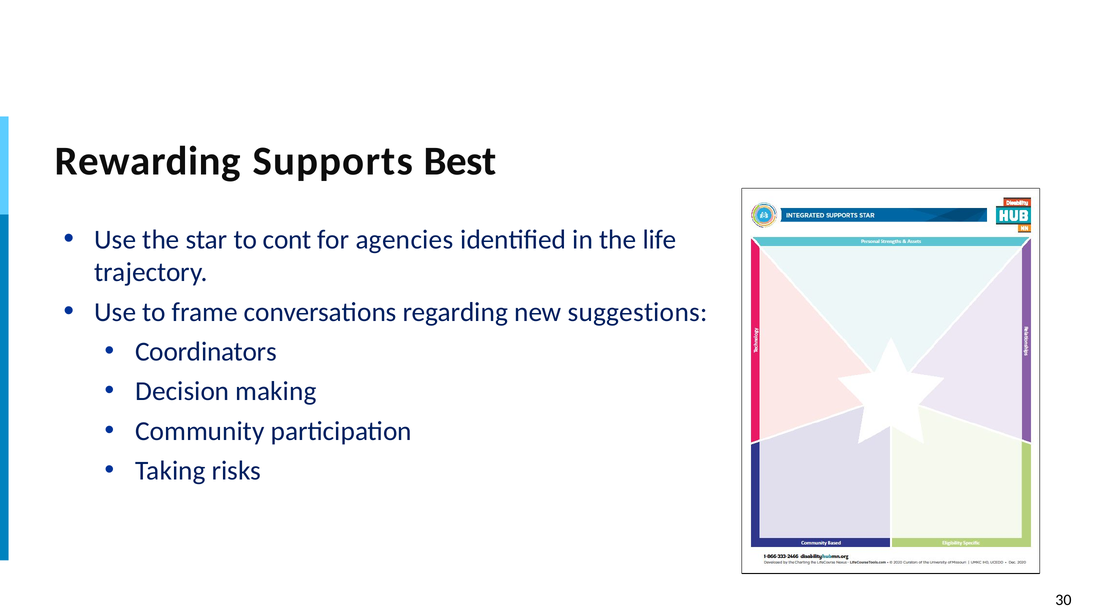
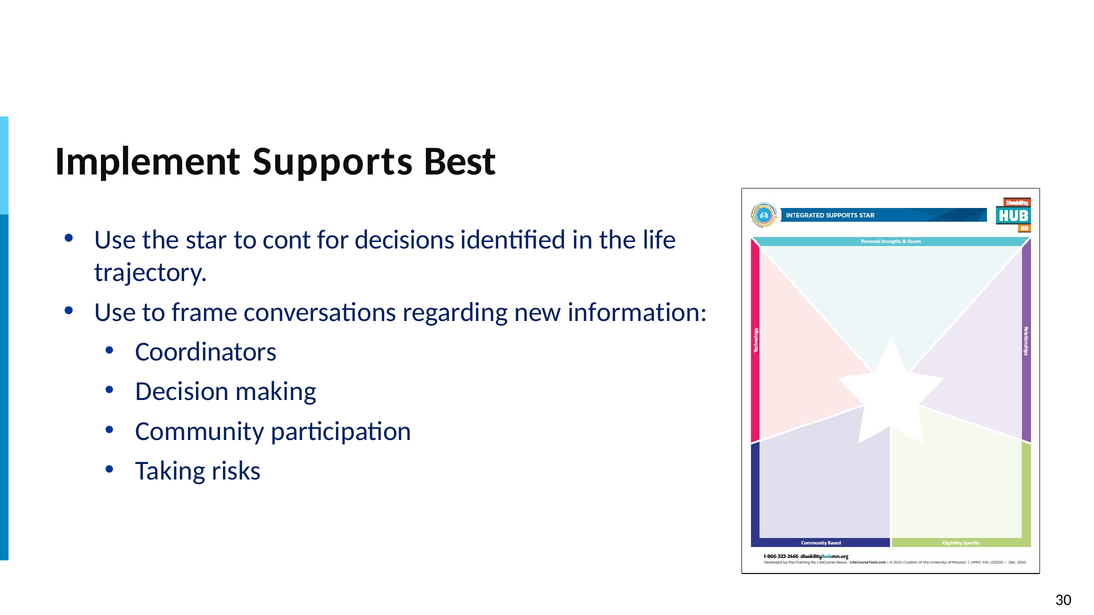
Rewarding: Rewarding -> Implement (148, 161)
agencies: agencies -> decisions (405, 240)
suggestions: suggestions -> information (638, 312)
